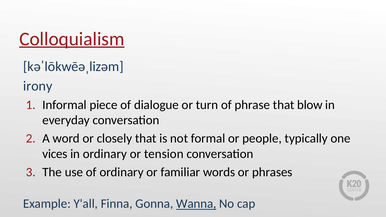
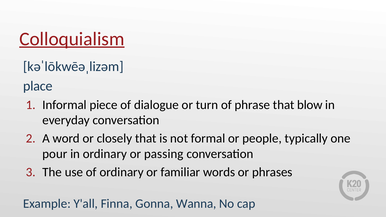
irony: irony -> place (38, 86)
vices: vices -> pour (55, 154)
tension: tension -> passing (164, 154)
Wanna underline: present -> none (196, 204)
